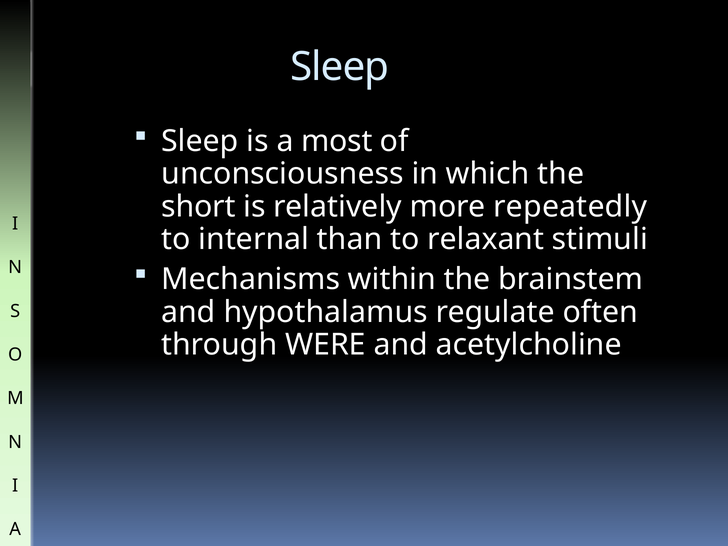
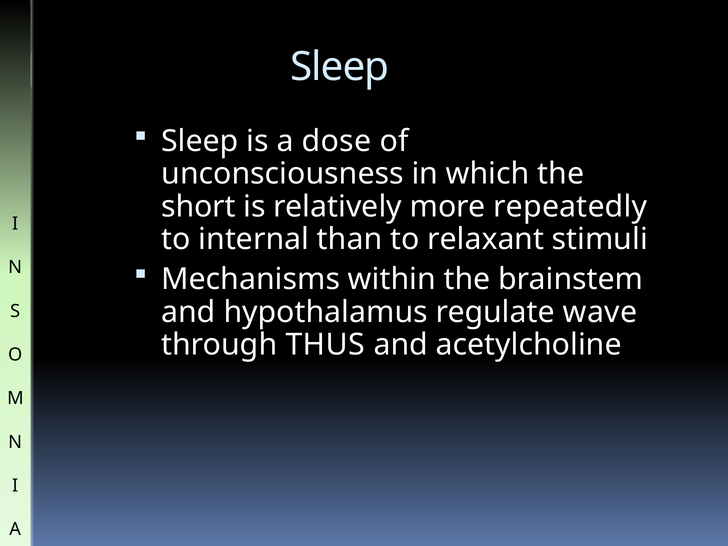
most: most -> dose (337, 141)
often: often -> wave (600, 312)
WERE: WERE -> THUS (325, 345)
